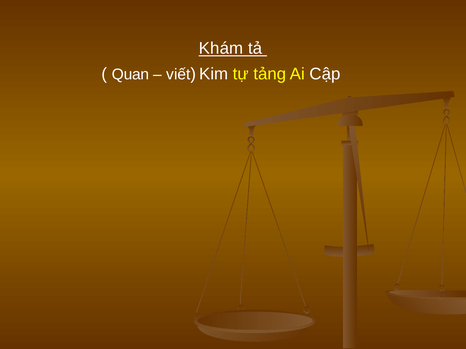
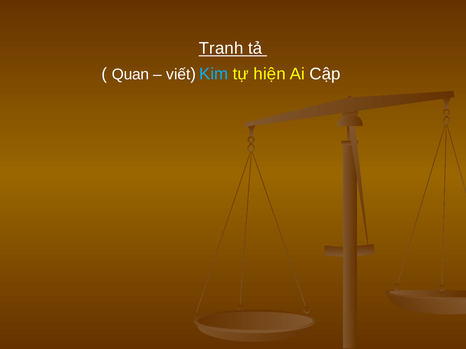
Khám: Khám -> Tranh (221, 48)
Kim colour: white -> light blue (214, 74)
tảng: tảng -> hiện (270, 74)
